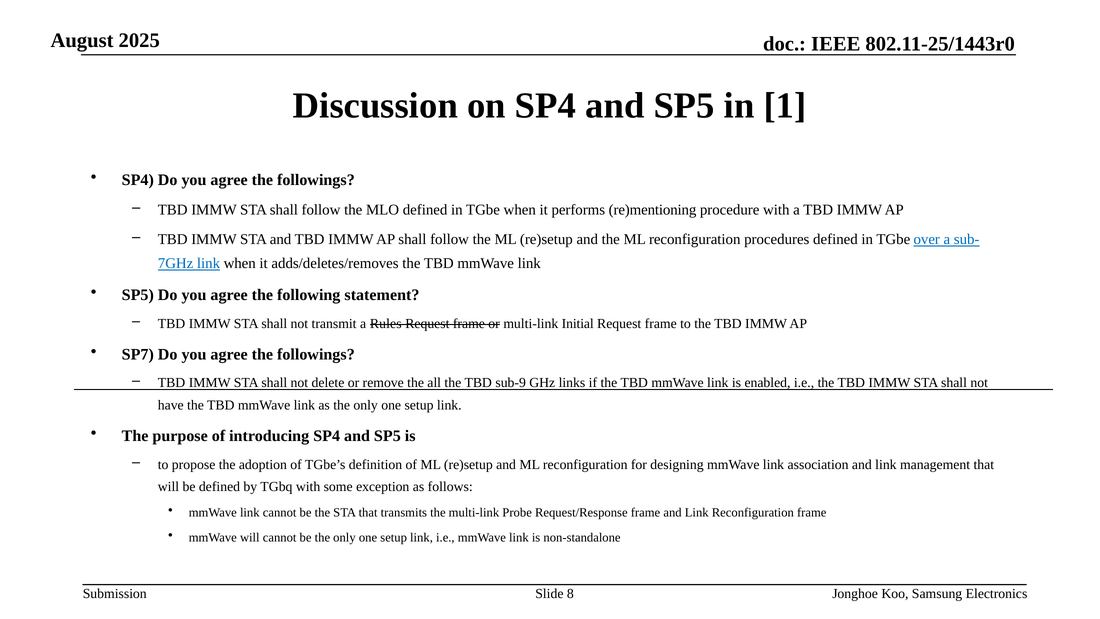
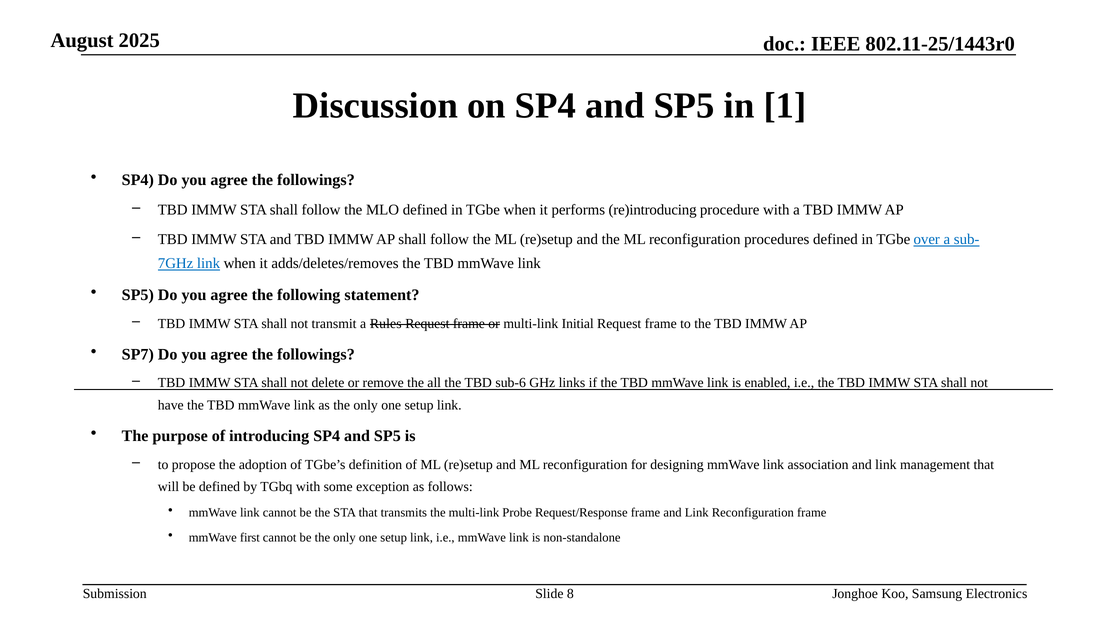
re)mentioning: re)mentioning -> re)introducing (653, 210)
sub-9: sub-9 -> sub-6 (511, 383)
mmWave will: will -> first (250, 537)
